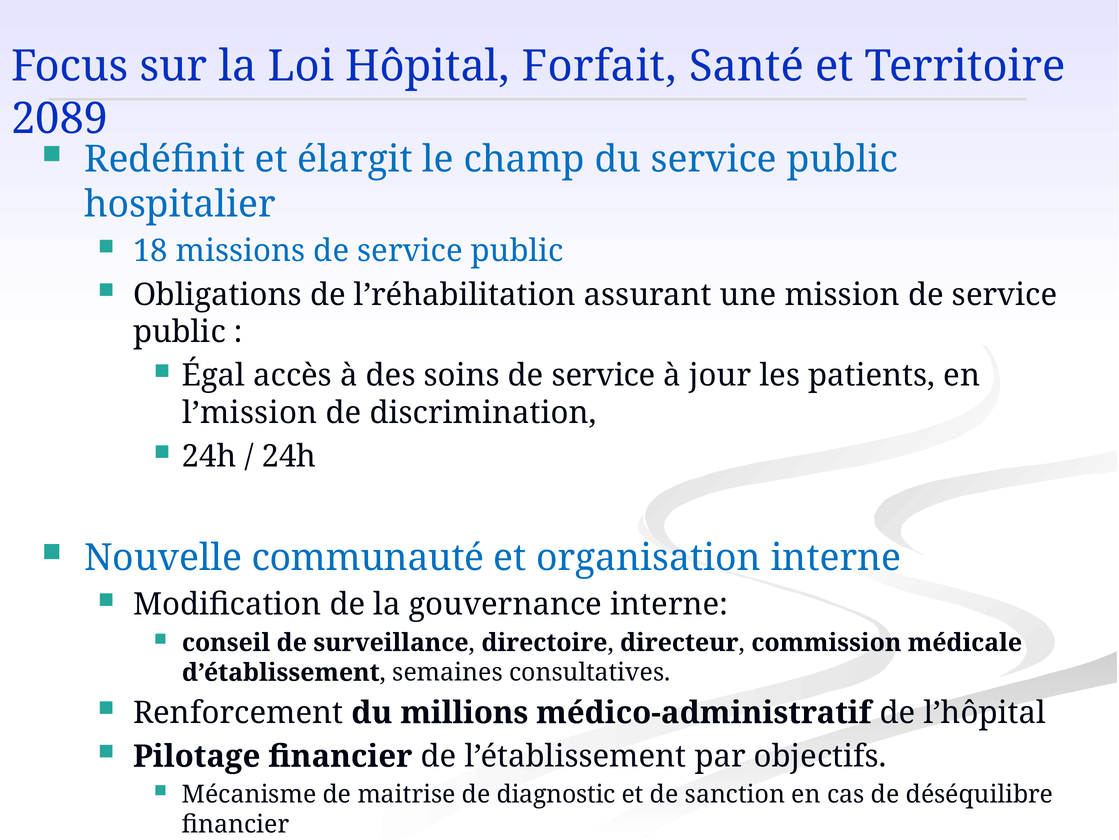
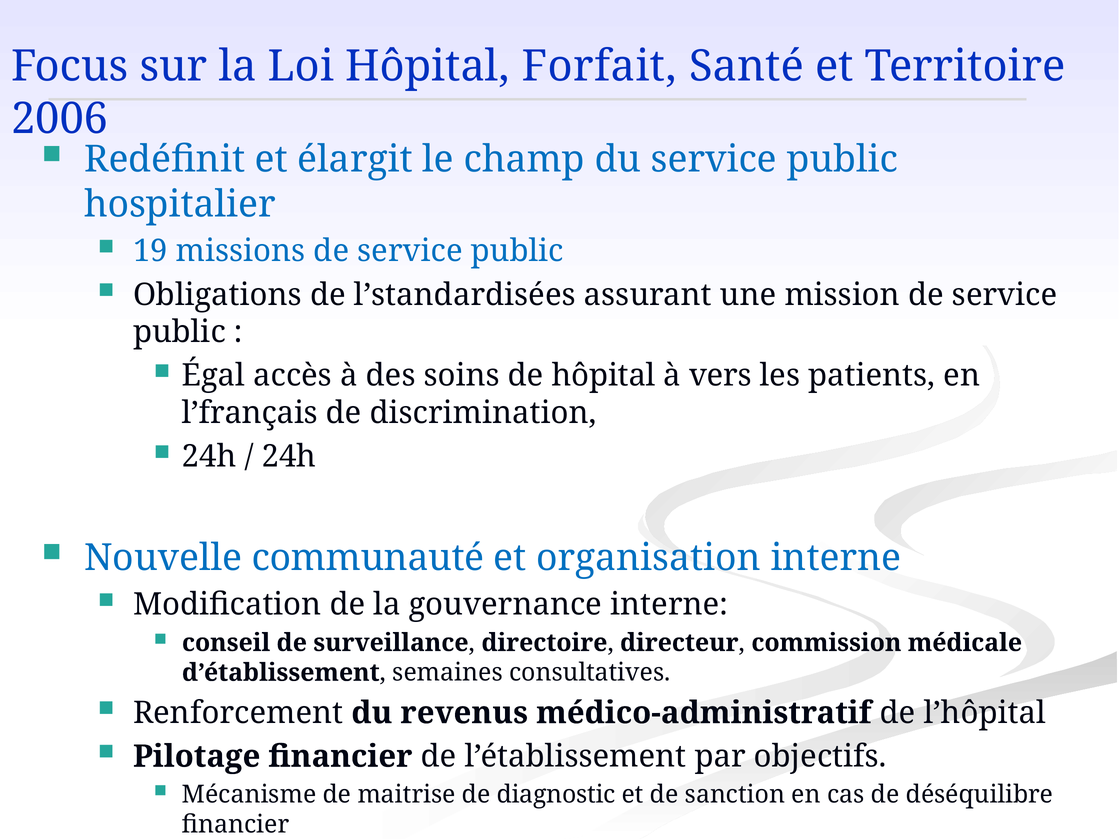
2089: 2089 -> 2006 (60, 119)
18: 18 -> 19 (150, 251)
l’réhabilitation: l’réhabilitation -> l’standardisées (465, 295)
soins de service: service -> hôpital (604, 375)
jour: jour -> vers (720, 375)
l’mission: l’mission -> l’français (250, 413)
millions: millions -> revenus (464, 712)
